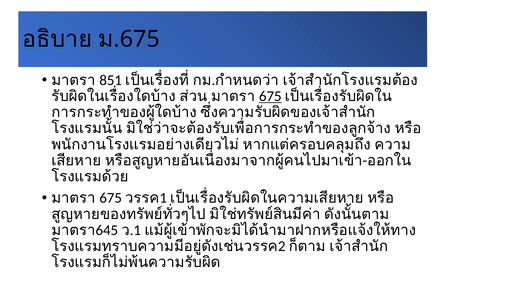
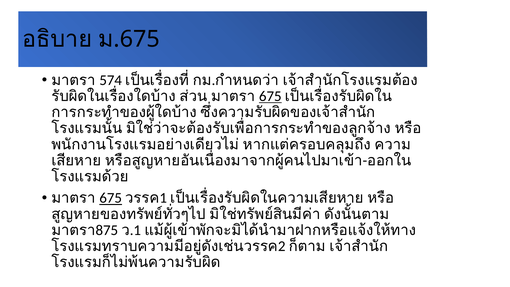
851: 851 -> 574 (111, 80)
675 underline: none -> present (111, 198)
645: 645 -> 875 (107, 230)
